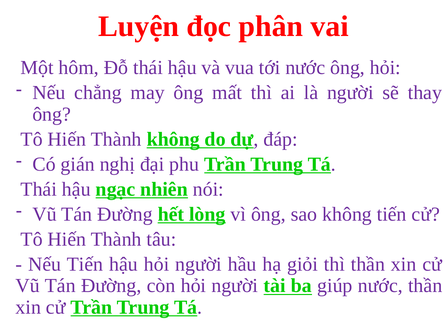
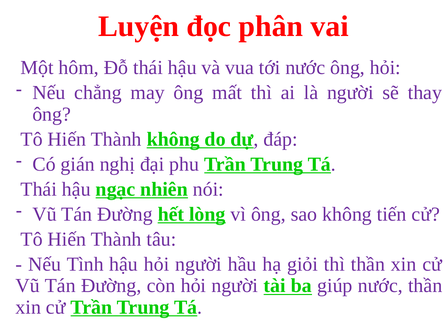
Nếu Tiến: Tiến -> Tình (85, 264)
